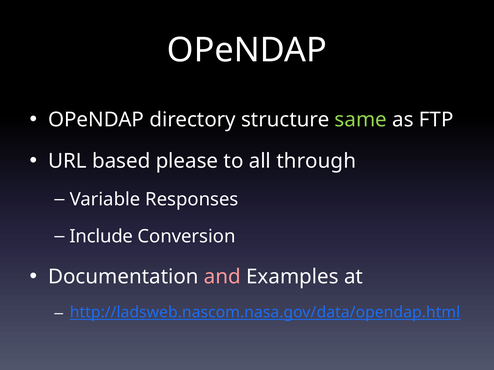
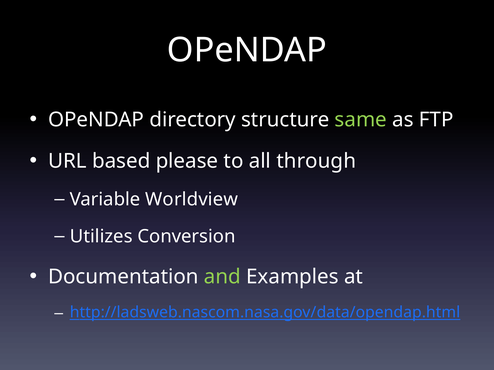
Responses: Responses -> Worldview (192, 200)
Include: Include -> Utilizes (101, 237)
and colour: pink -> light green (222, 277)
